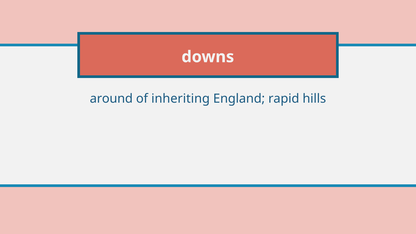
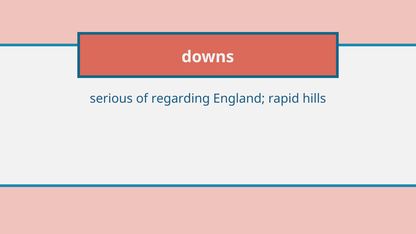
around: around -> serious (111, 99)
inheriting: inheriting -> regarding (181, 99)
